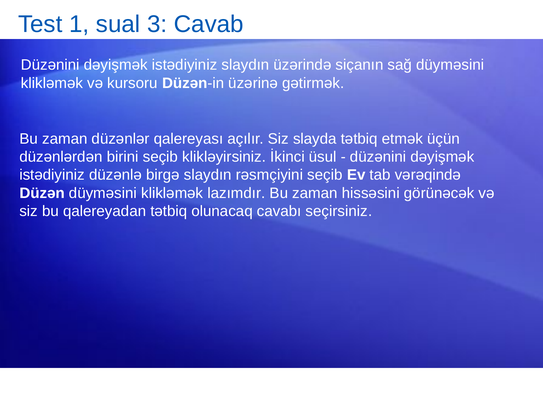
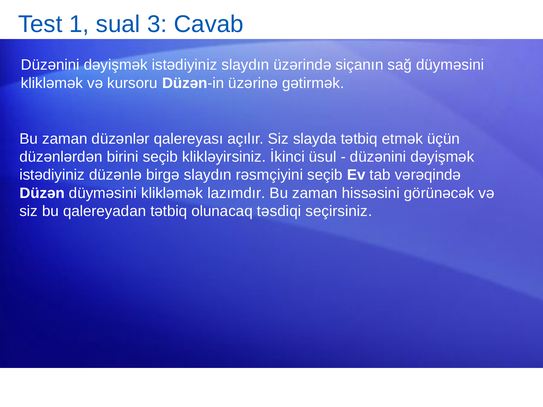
cavabı: cavabı -> təsdiqi (279, 211)
